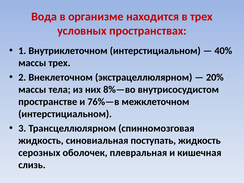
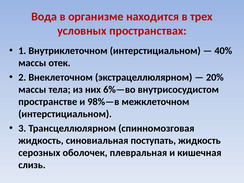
массы трех: трех -> отек (60, 63)
8%—во: 8%—во -> 6%—во (119, 90)
76%—в: 76%—в -> 98%—в (103, 102)
